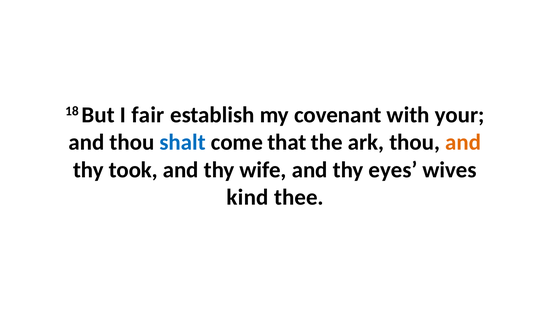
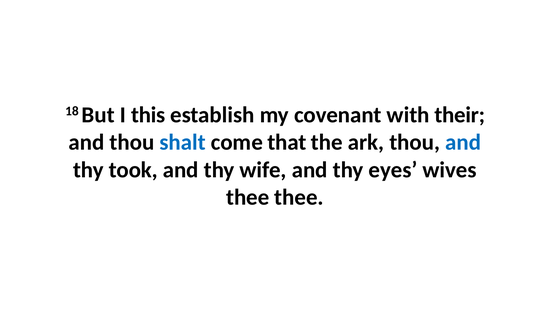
fair: fair -> this (148, 115)
your: your -> their (460, 115)
and colour: orange -> blue (463, 143)
kind: kind -> thee (248, 198)
